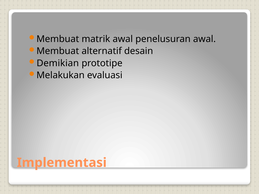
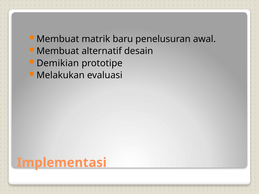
matrik awal: awal -> baru (123, 39)
